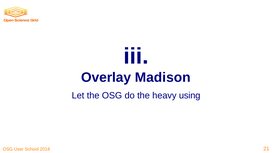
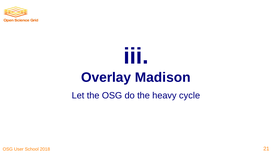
using: using -> cycle (190, 96)
